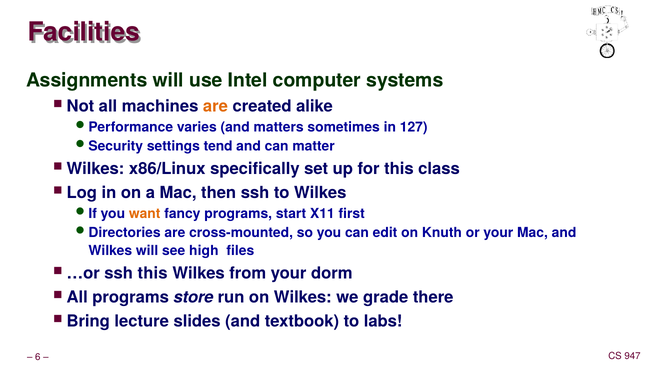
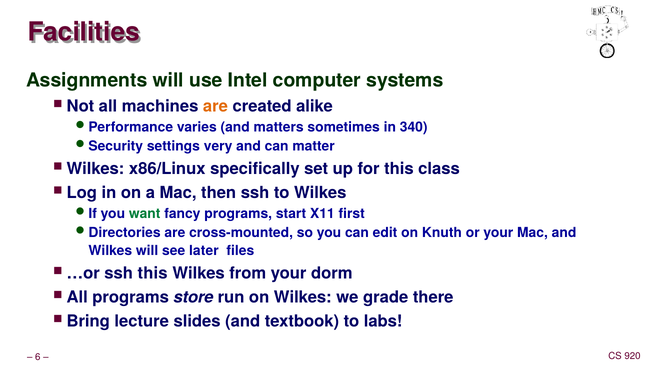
127: 127 -> 340 (414, 127)
tend: tend -> very (218, 146)
want colour: orange -> green (145, 213)
high: high -> later (204, 250)
947: 947 -> 920 (633, 356)
